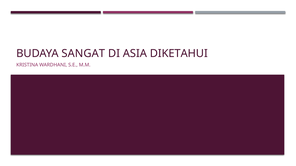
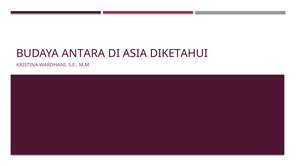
SANGAT: SANGAT -> ANTARA (83, 54)
